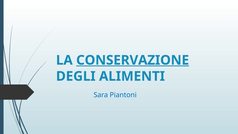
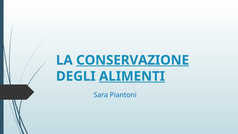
ALIMENTI underline: none -> present (132, 76)
